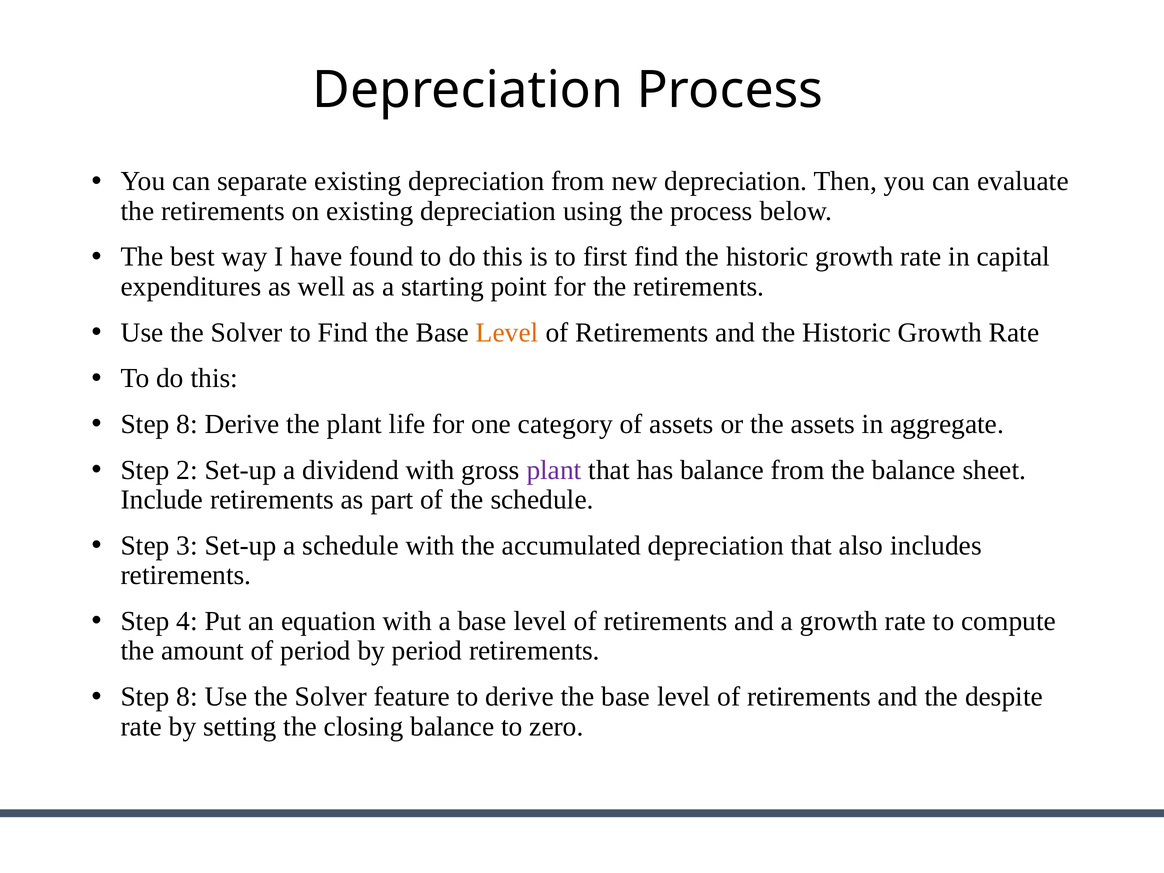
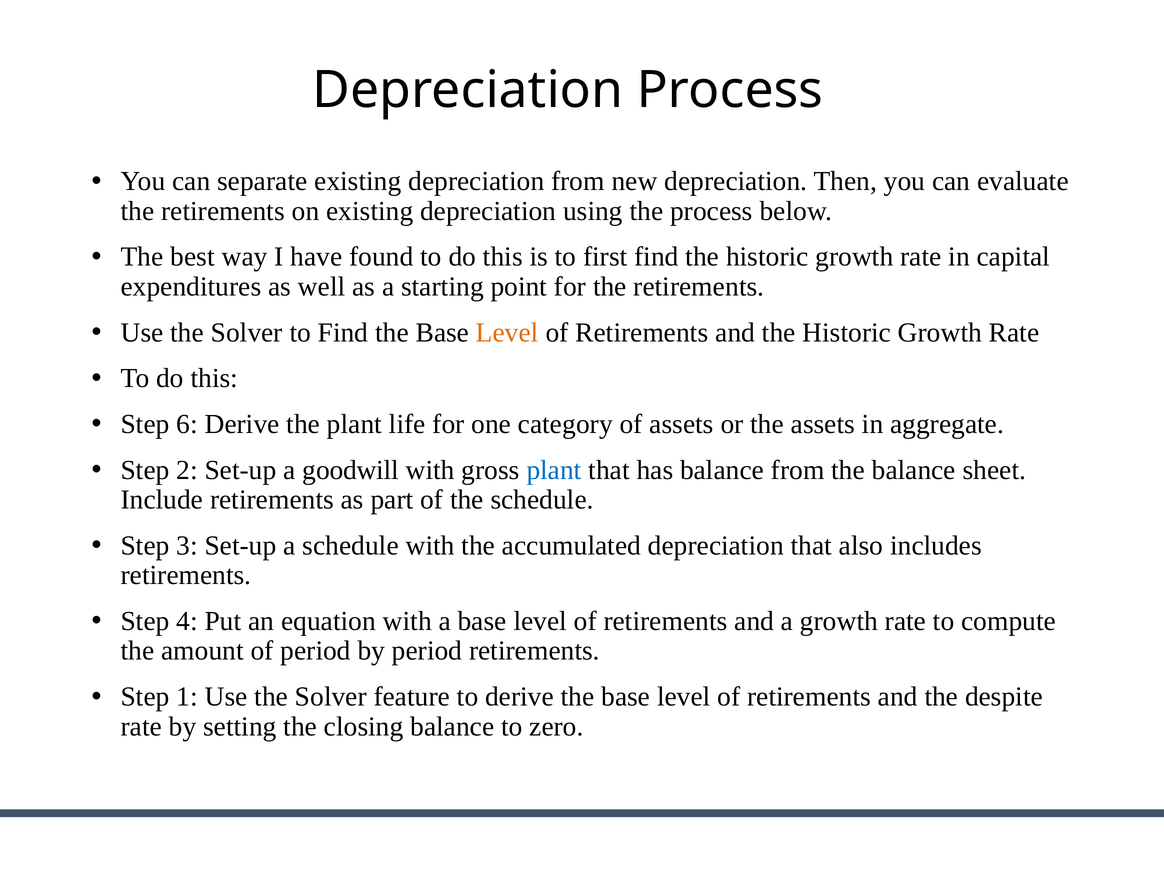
8: 8 -> 6 (187, 424)
dividend: dividend -> goodwill (351, 470)
plant colour: purple -> blue (554, 470)
8: 8 -> 1 (187, 697)
